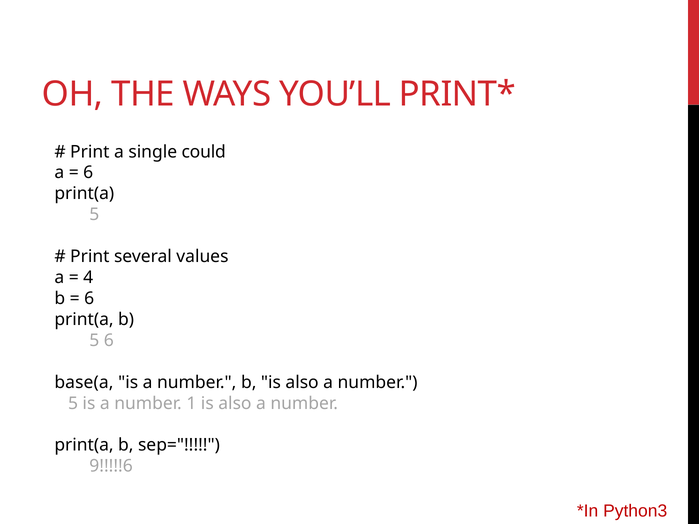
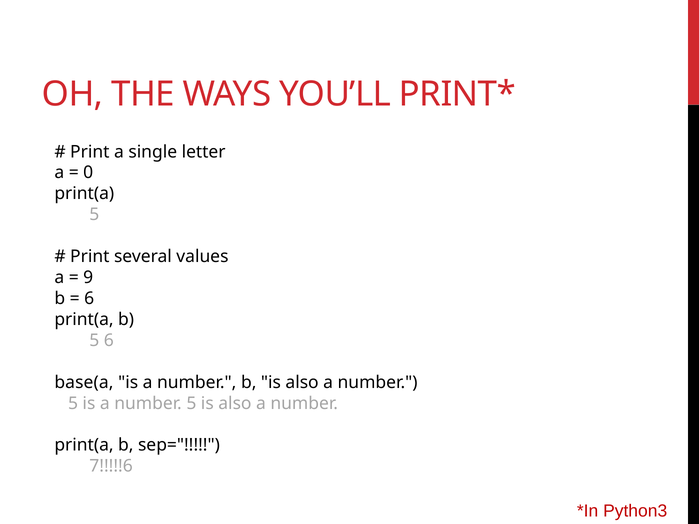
could: could -> letter (204, 152)
6: 6 -> 0 (88, 173)
4: 4 -> 9 (88, 278)
is a number 1: 1 -> 5 (191, 403)
9!!!!!6: 9!!!!!6 -> 7!!!!!6 (111, 466)
